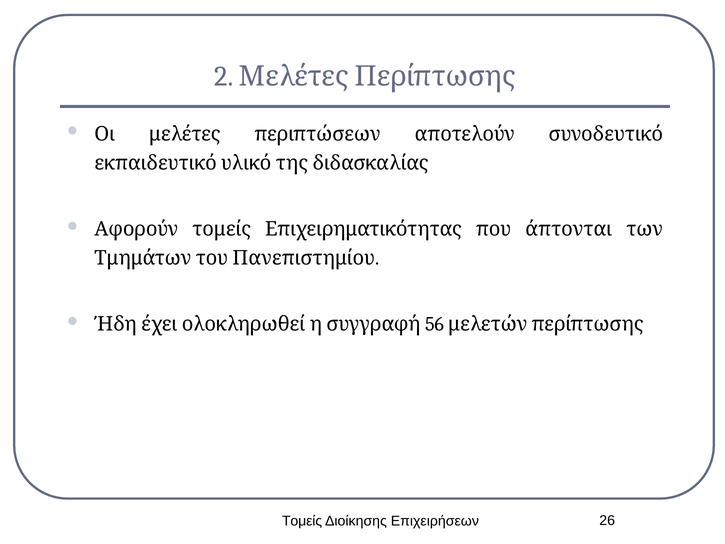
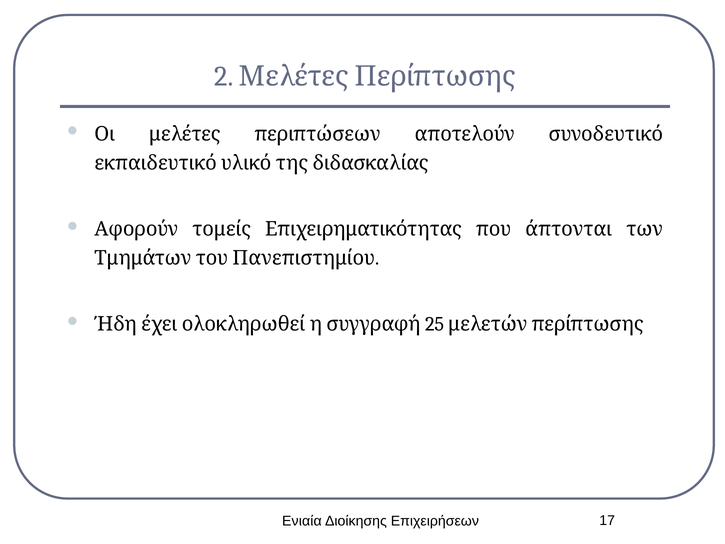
56: 56 -> 25 (434, 324)
Τομείς: Τομείς -> Ενιαία (302, 521)
26: 26 -> 17 (607, 521)
